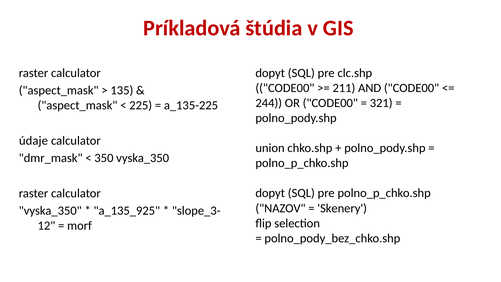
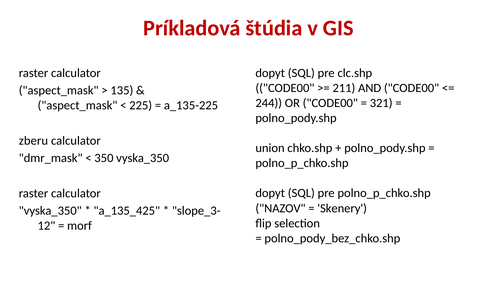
údaje: údaje -> zberu (33, 141)
a_135_925: a_135_925 -> a_135_425 (127, 211)
